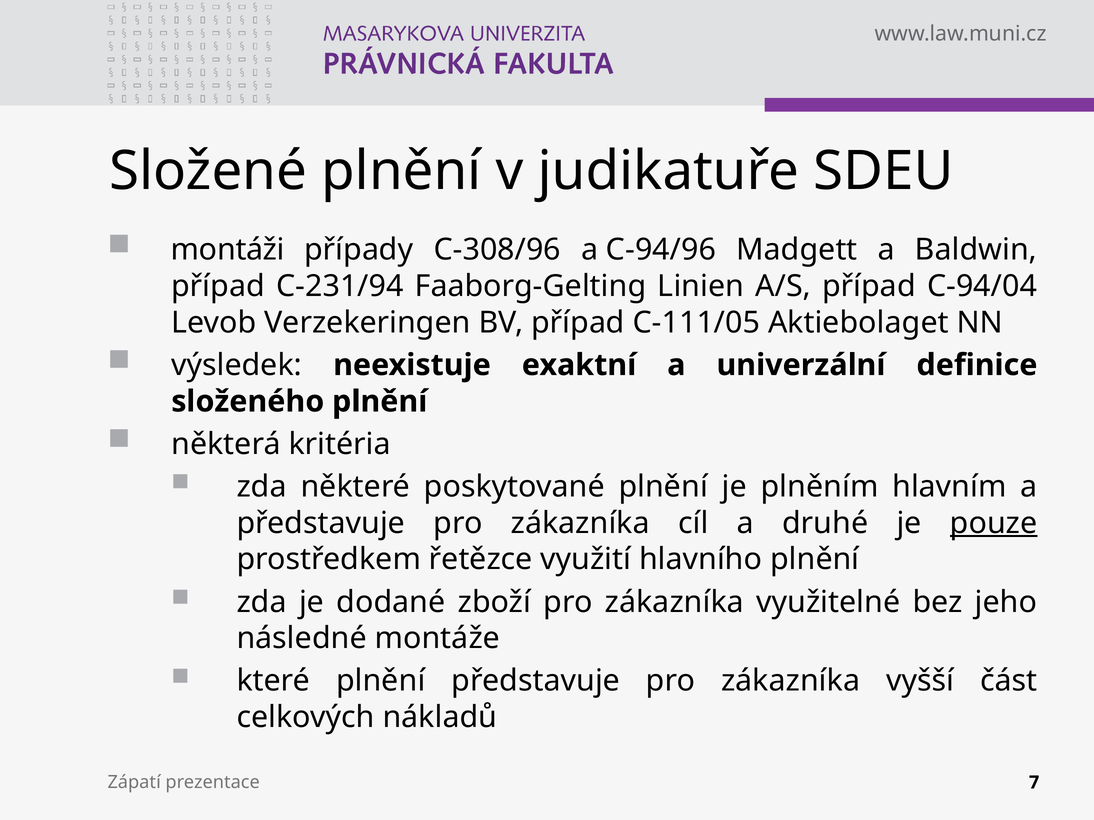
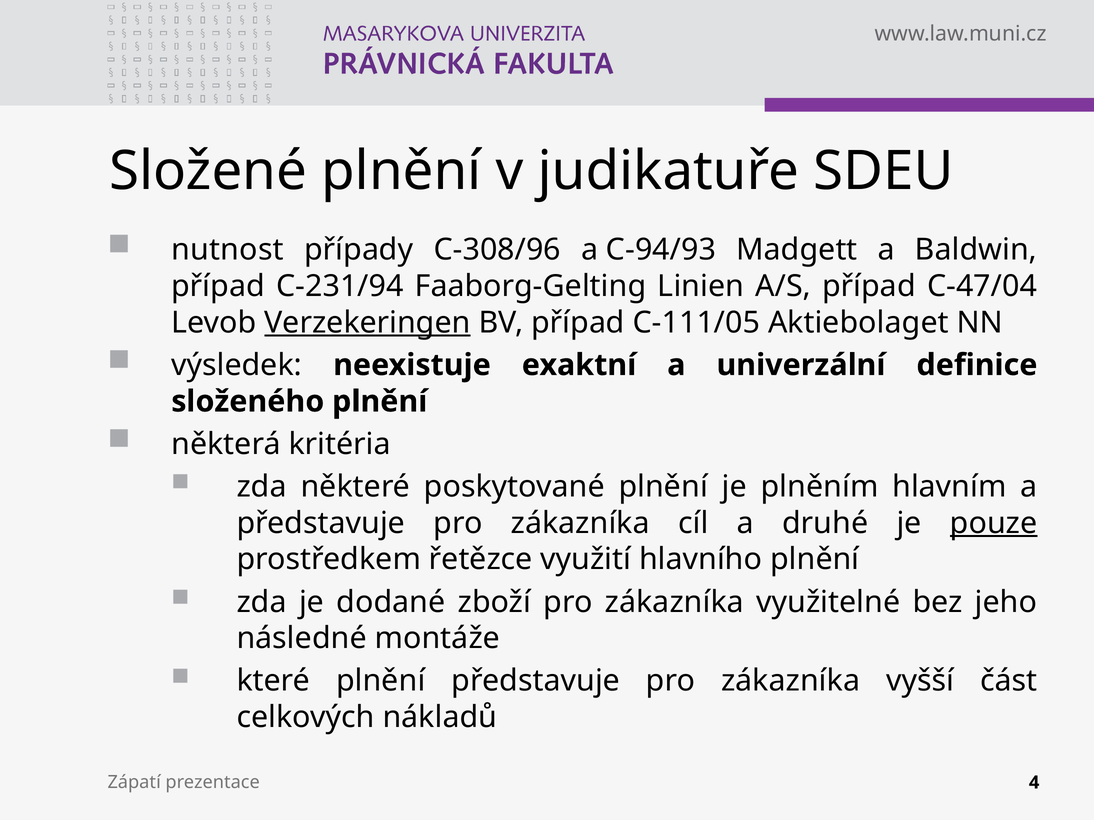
montáži: montáži -> nutnost (228, 250)
C-94/96: C-94/96 -> C-94/93 (661, 250)
C-94/04: C-94/04 -> C-47/04 (982, 286)
Verzekeringen underline: none -> present (367, 323)
7: 7 -> 4 (1034, 783)
